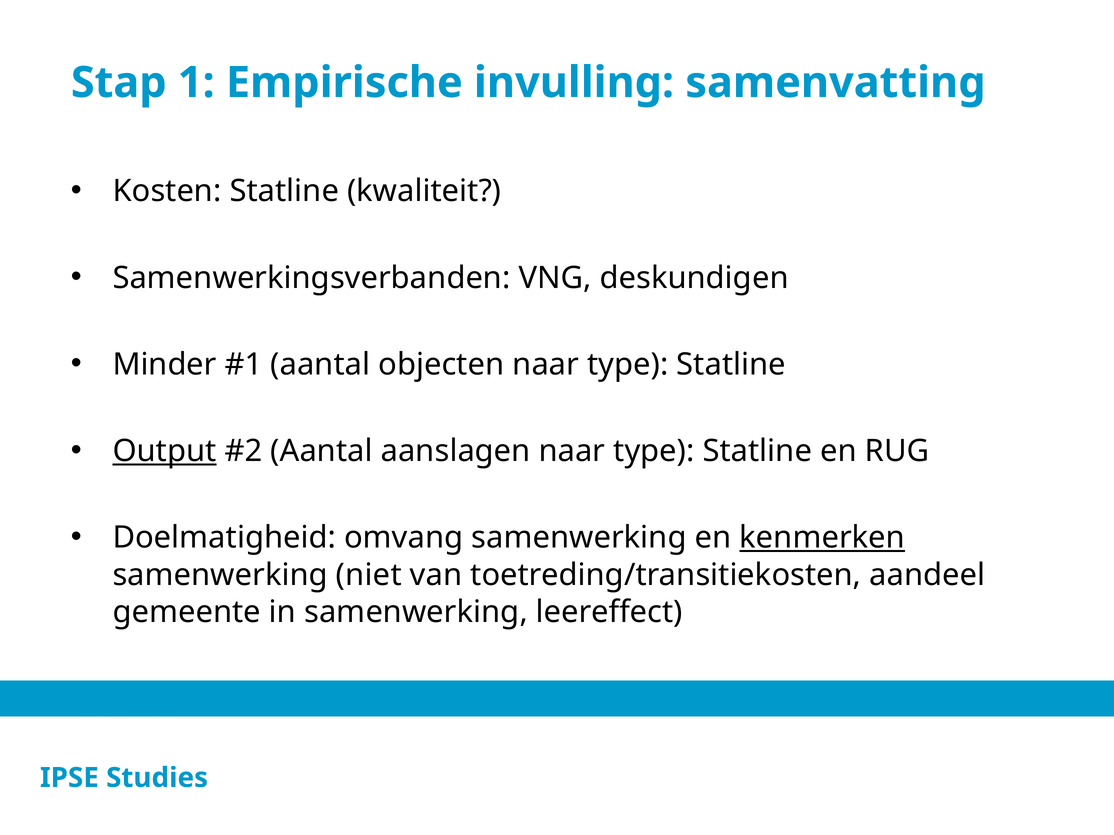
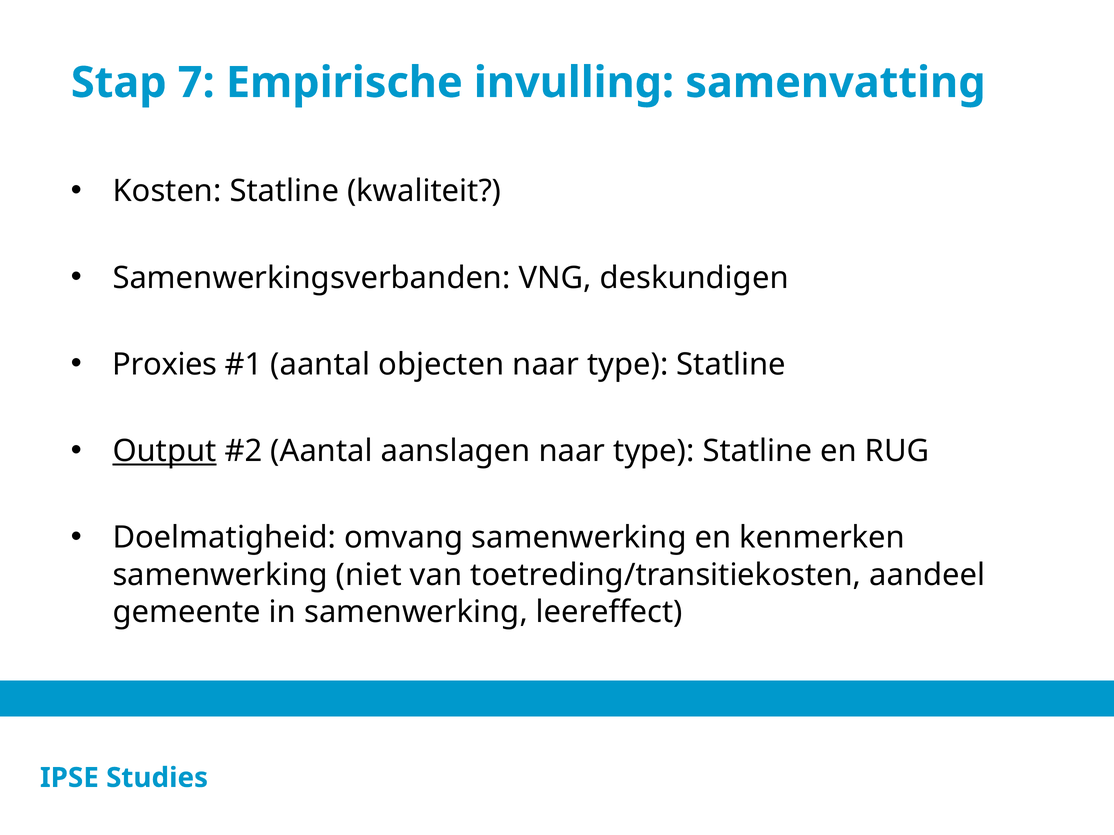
1: 1 -> 7 (196, 83)
Minder: Minder -> Proxies (165, 365)
kenmerken underline: present -> none (822, 538)
